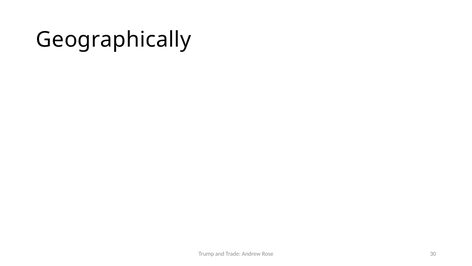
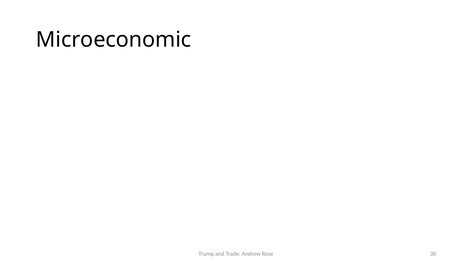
Geographically: Geographically -> Microeconomic (114, 40)
